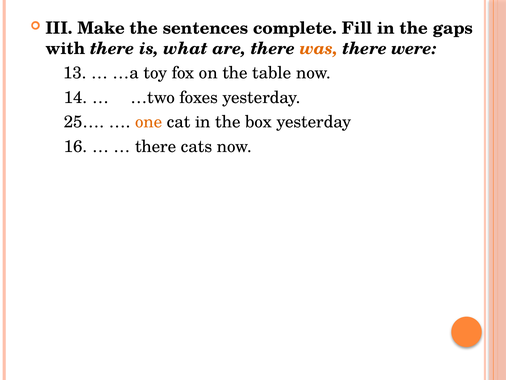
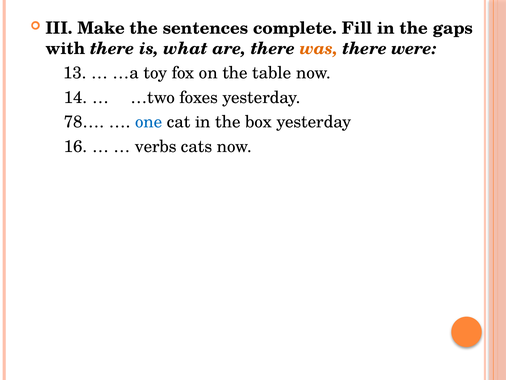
25…: 25… -> 78… (84, 122)
one colour: orange -> blue (149, 122)
there: there -> verbs (156, 146)
